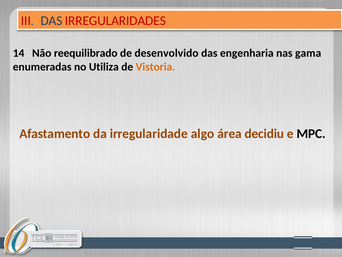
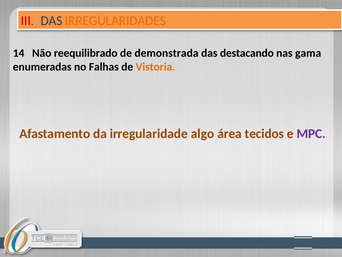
IRREGULARIDADES colour: red -> orange (115, 21)
desenvolvido: desenvolvido -> demonstrada (167, 53)
engenharia: engenharia -> destacando (247, 53)
Utiliza: Utiliza -> Falhas (104, 67)
decidiu: decidiu -> tecidos (264, 133)
MPC colour: black -> purple (311, 133)
